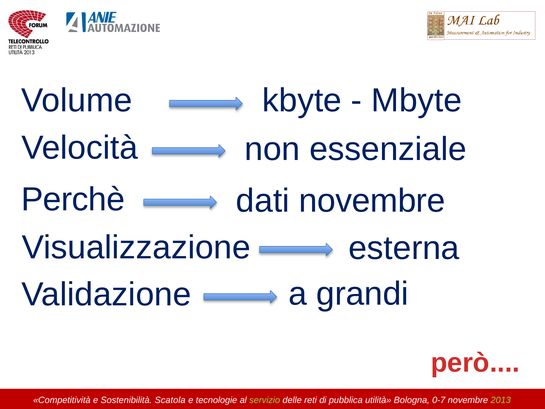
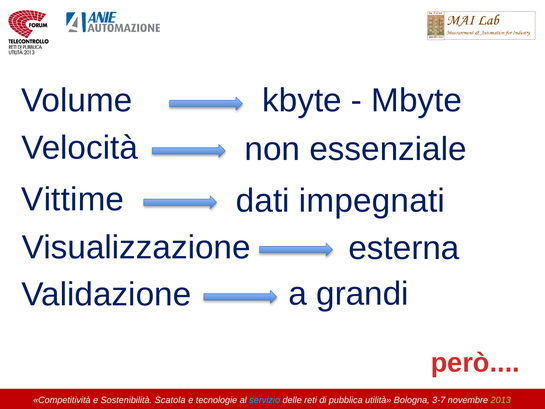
Perchè: Perchè -> Vittime (73, 199)
dati novembre: novembre -> impegnati (372, 201)
servizio colour: light green -> light blue (265, 400)
0-7: 0-7 -> 3-7 (439, 400)
